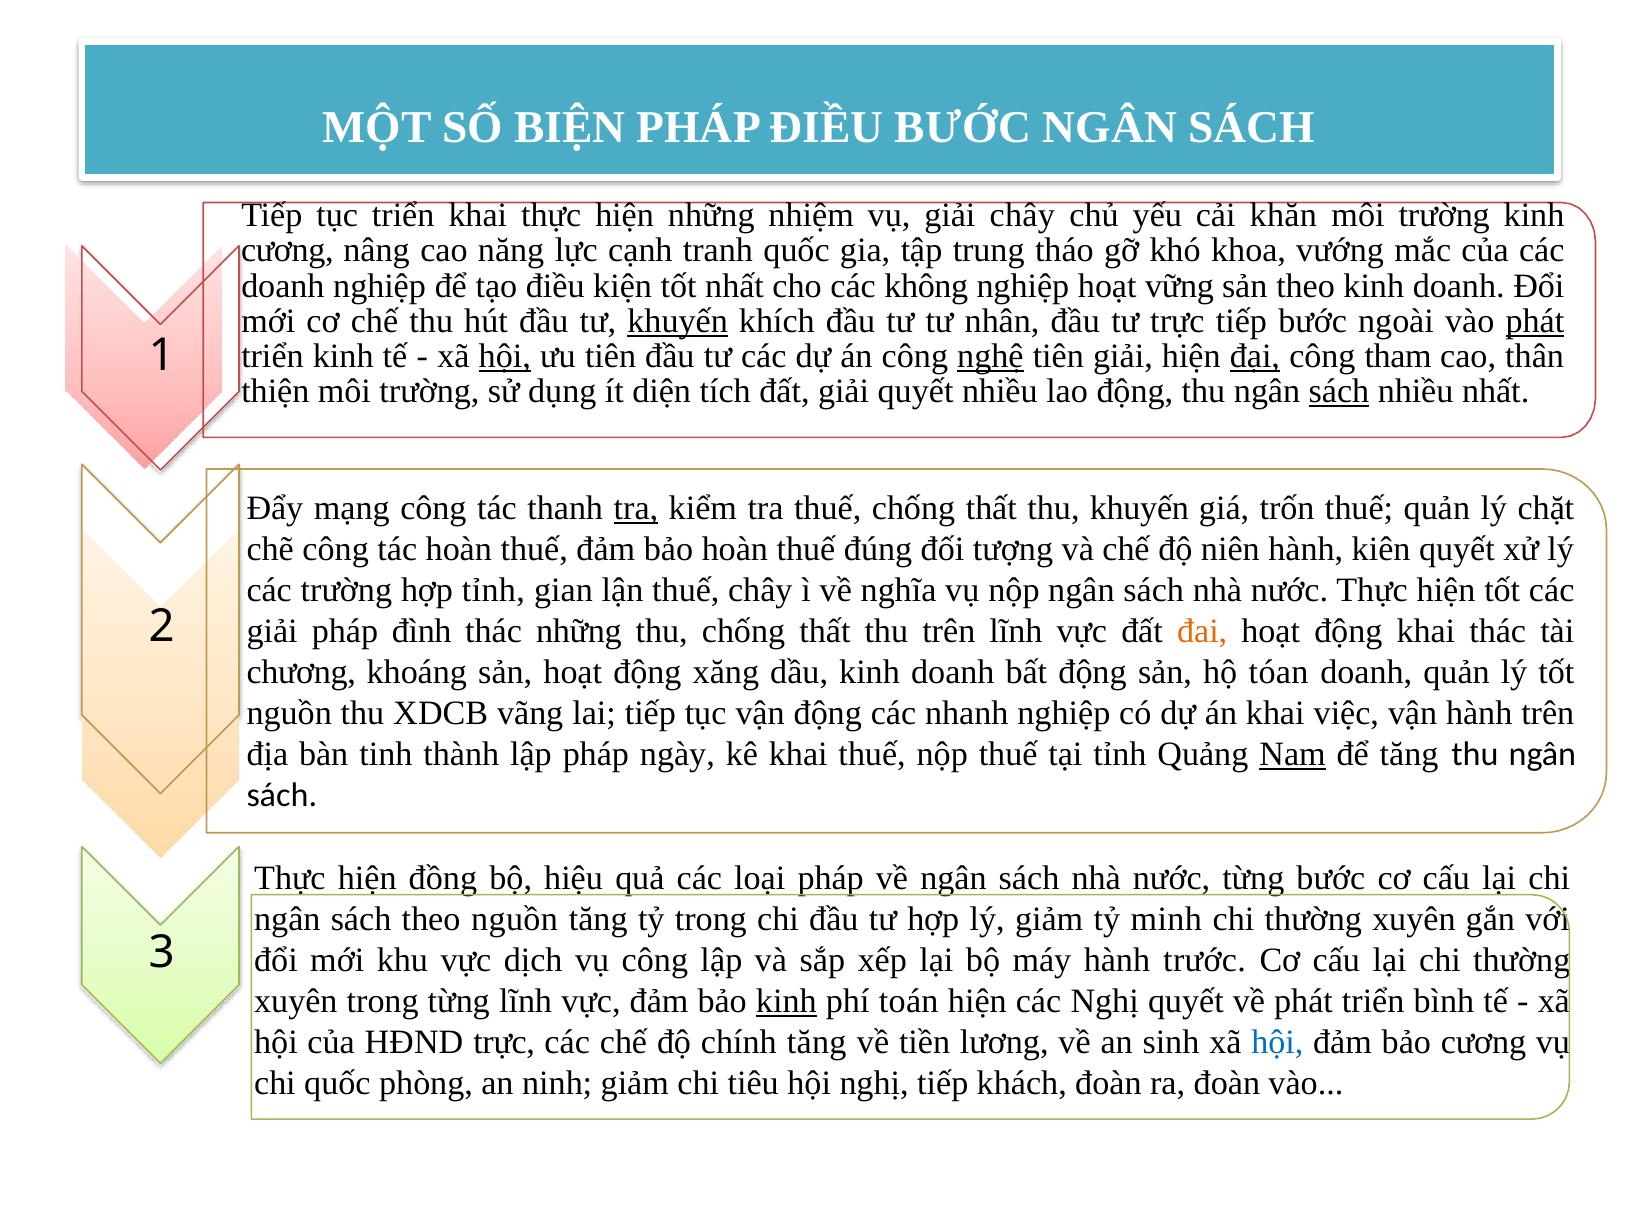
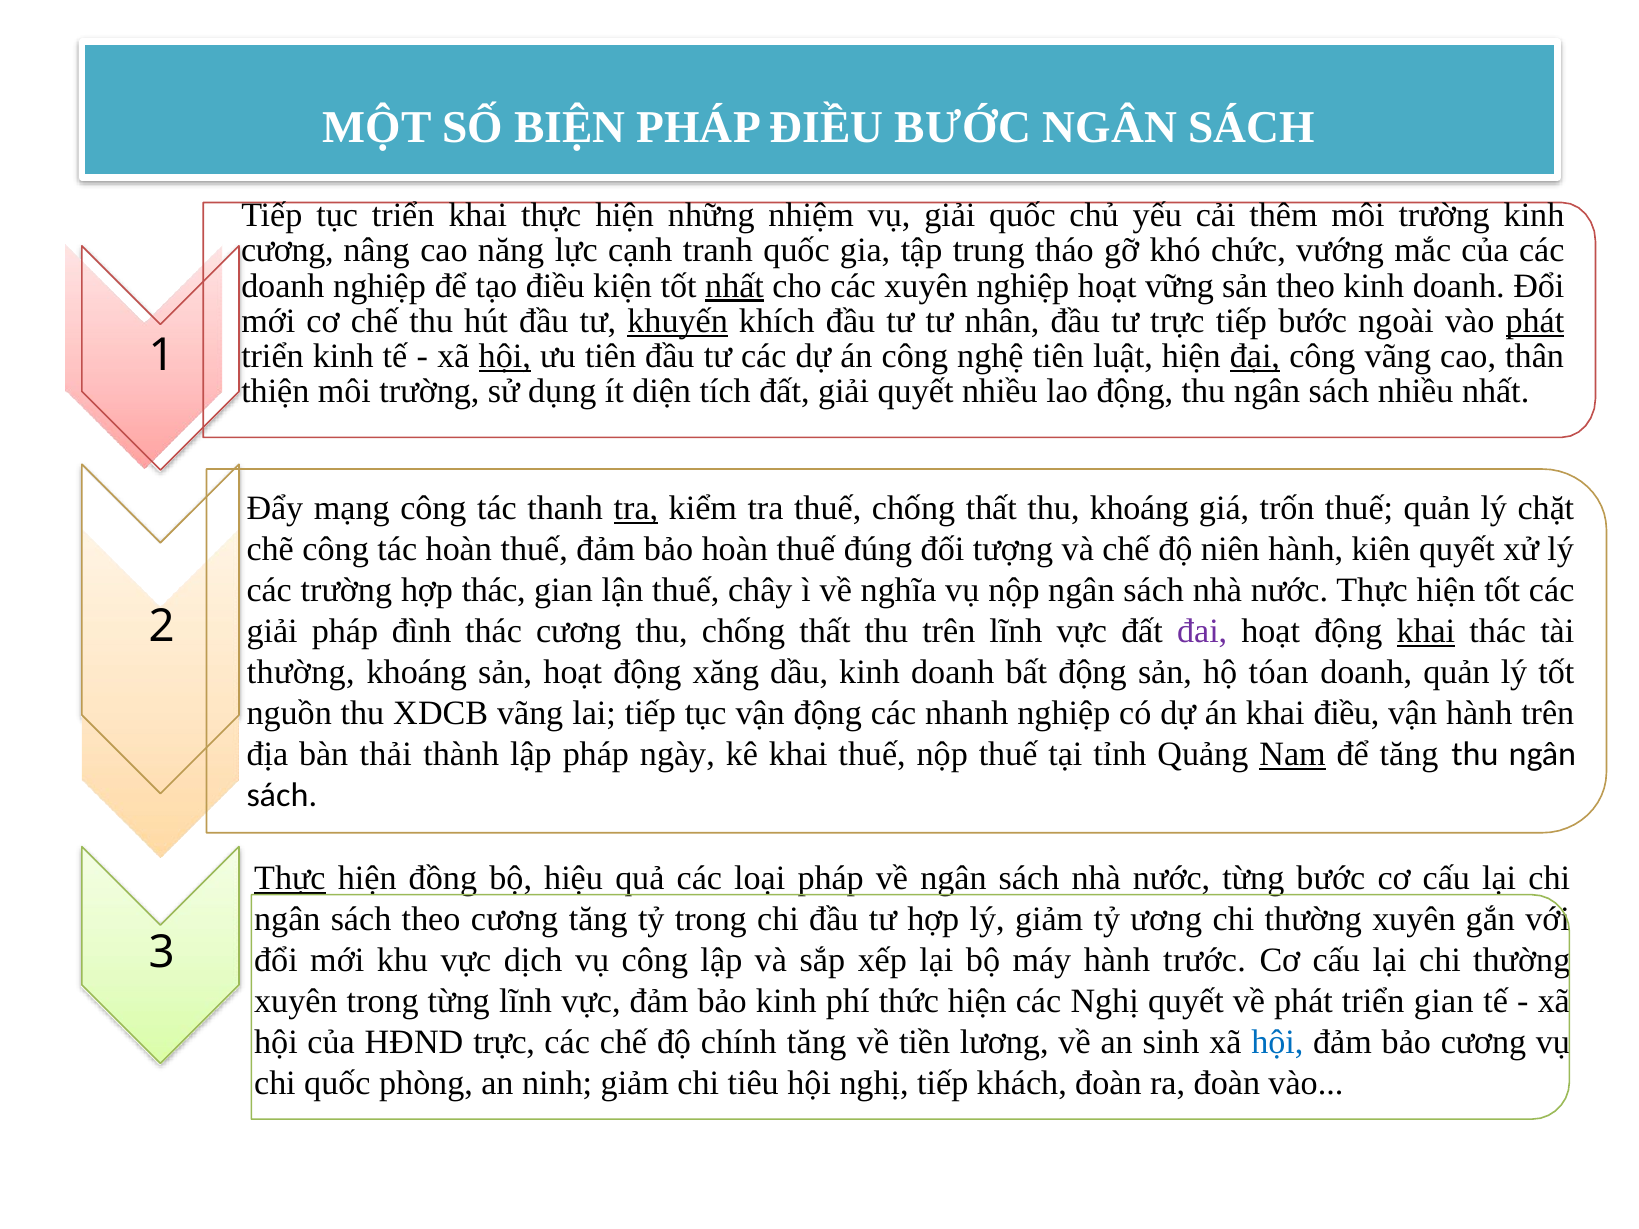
giải chây: chây -> quốc (1022, 215)
khăn: khăn -> thêm (1284, 215)
khoa: khoa -> chức (1249, 251)
nhất underline: none -> present (735, 286)
các không: không -> xuyên (926, 286)
nghệ underline: present -> none (990, 356)
tiên giải: giải -> luật (1123, 356)
công tham: tham -> vãng (1398, 356)
sách underline: present -> none (1339, 392)
thu khuyến: khuyến -> khoáng (1139, 509)
hợp tỉnh: tỉnh -> thác (494, 591)
thác những: những -> cương (579, 631)
đai colour: orange -> purple (1202, 631)
khai underline: none -> present (1426, 631)
chương: chương -> thường (301, 672)
khai việc: việc -> điều (1346, 713)
tinh: tinh -> thải (386, 754)
Thực underline: none -> present (290, 879)
theo nguồn: nguồn -> cương (515, 920)
minh: minh -> ương (1166, 920)
kinh underline: present -> none (786, 1002)
toán: toán -> thức (909, 1002)
triển bình: bình -> gian (1444, 1002)
